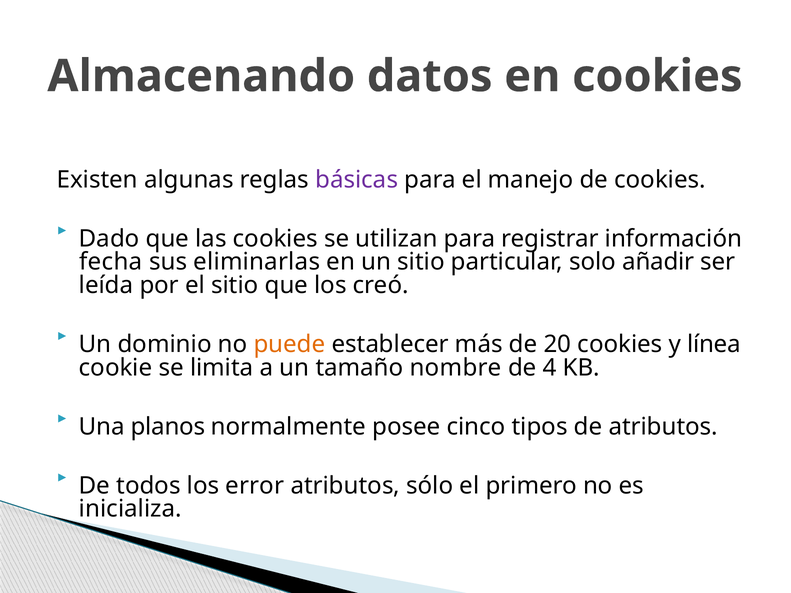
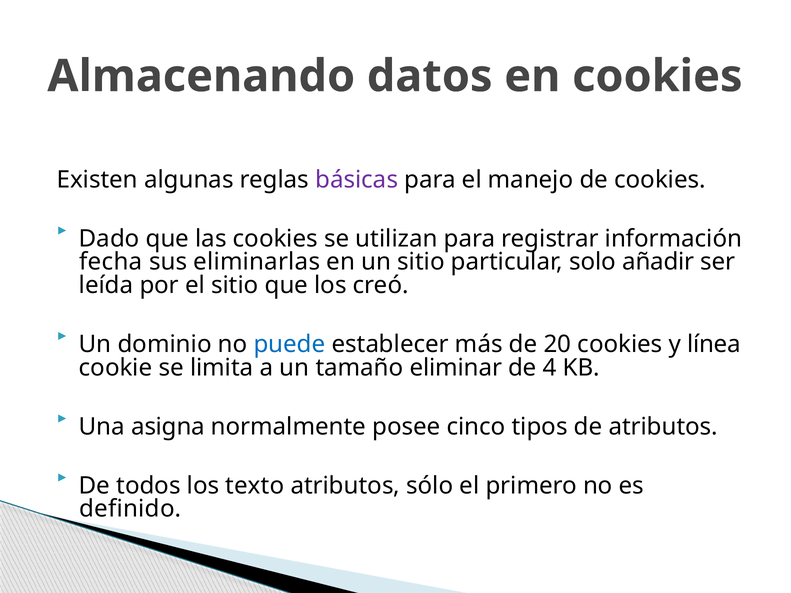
puede colour: orange -> blue (290, 344)
nombre: nombre -> eliminar (456, 368)
planos: planos -> asigna (168, 427)
error: error -> texto (255, 486)
inicializa: inicializa -> definido (130, 509)
